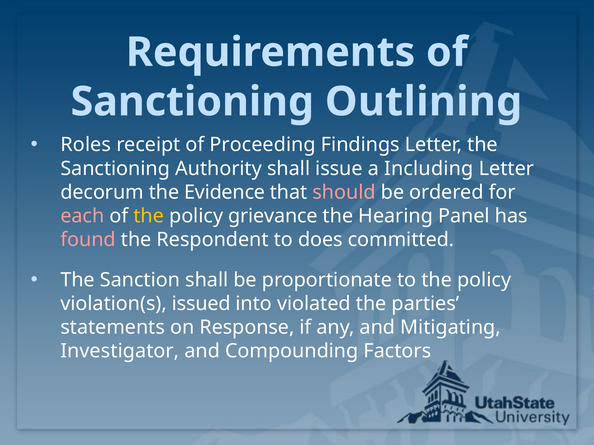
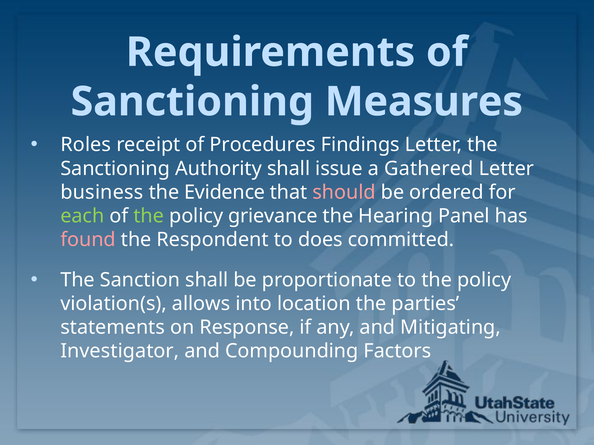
Outlining: Outlining -> Measures (424, 102)
Proceeding: Proceeding -> Procedures (263, 145)
Including: Including -> Gathered (429, 169)
decorum: decorum -> business (102, 192)
each colour: pink -> light green (82, 216)
the colour: yellow -> light green (149, 216)
issued: issued -> allows (201, 304)
violated: violated -> location (314, 304)
